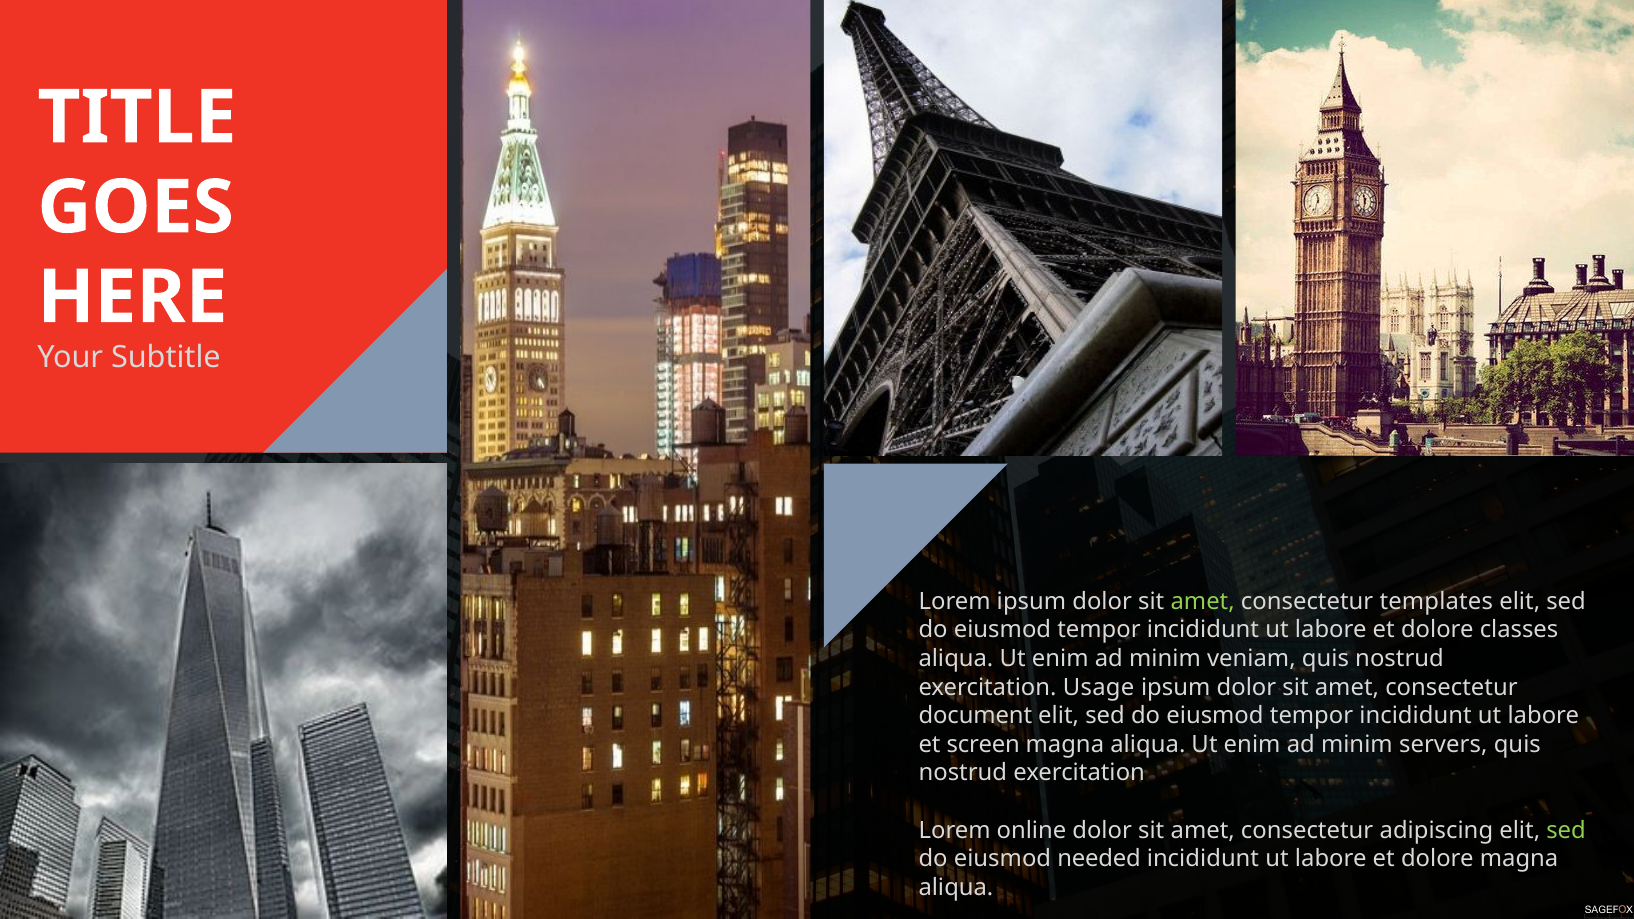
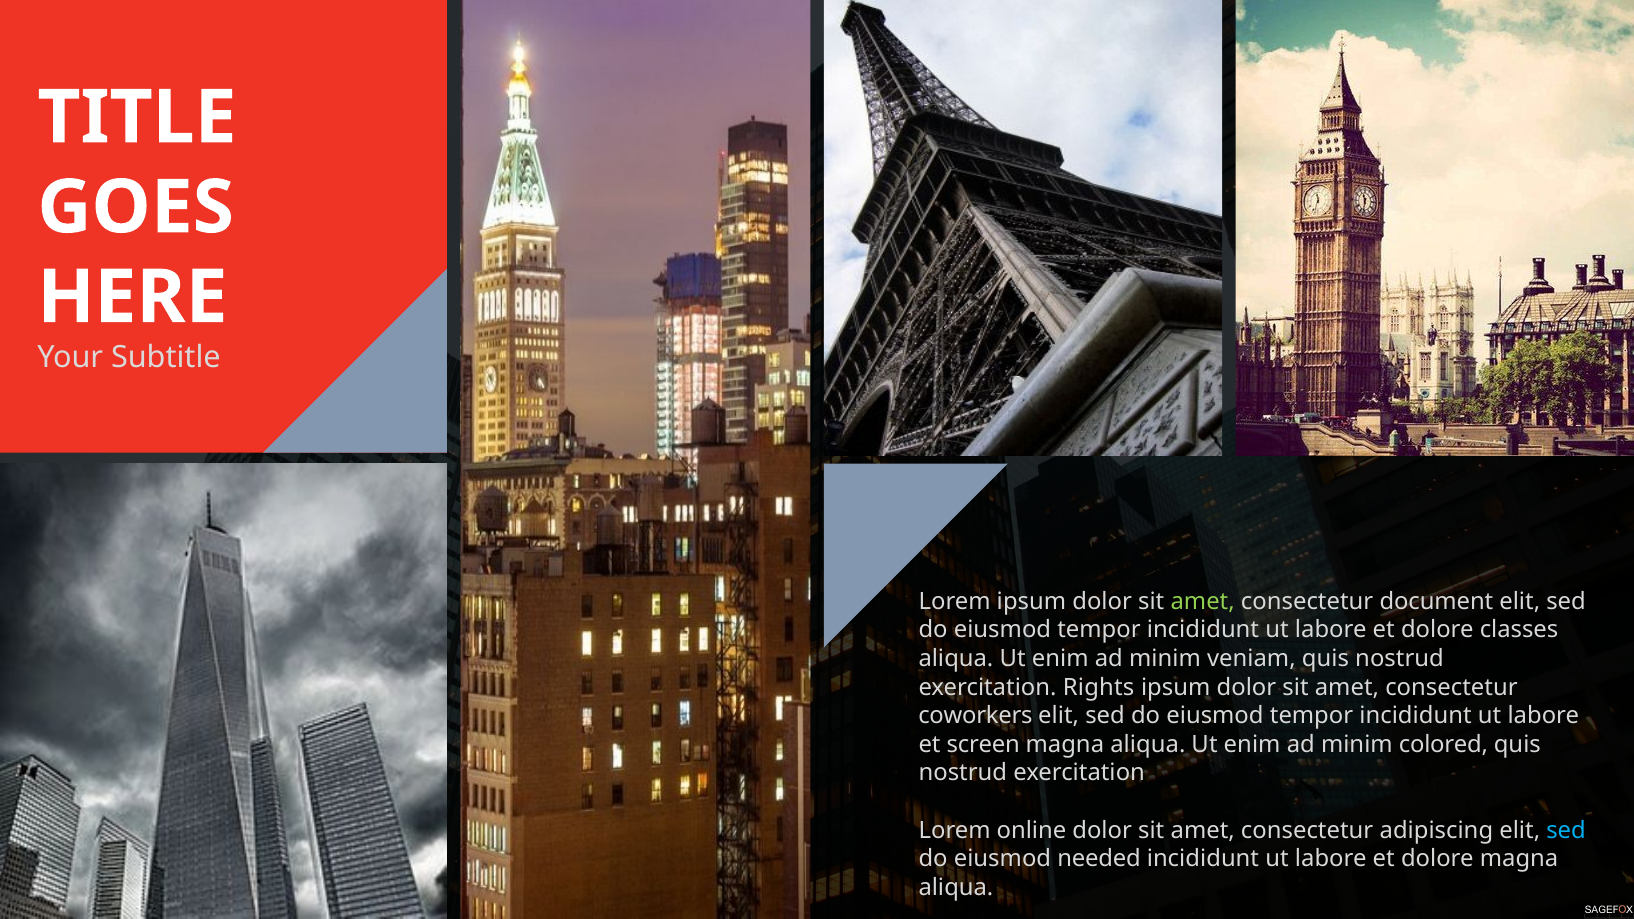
templates: templates -> document (1436, 601)
Usage: Usage -> Rights (1099, 687)
document: document -> coworkers (975, 716)
servers: servers -> colored (1443, 745)
sed colour: light green -> light blue (1566, 830)
